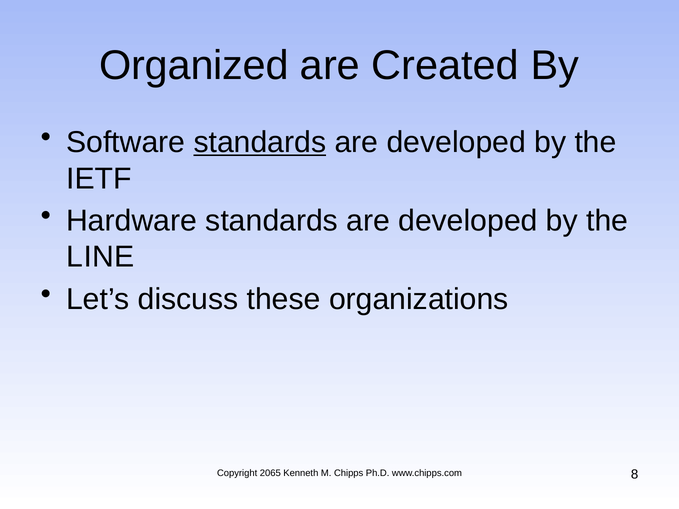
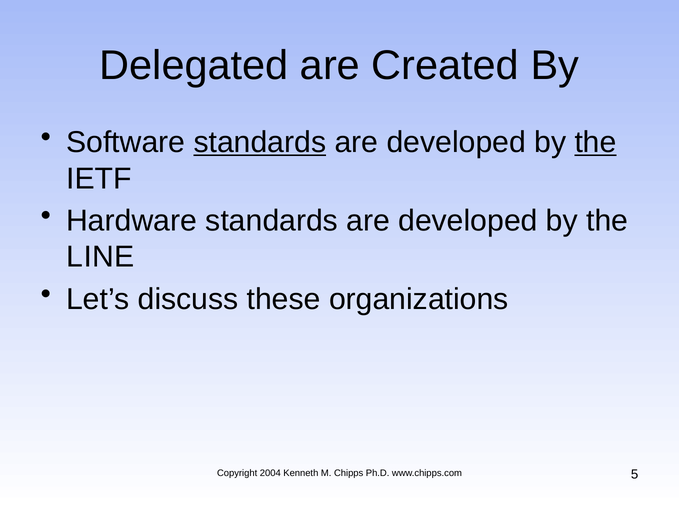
Organized: Organized -> Delegated (194, 66)
the underline: none -> present (595, 142)
2065: 2065 -> 2004 (270, 473)
8: 8 -> 5 (635, 475)
